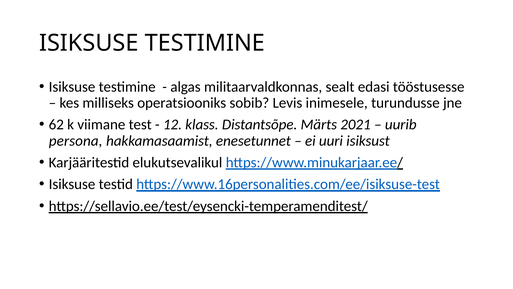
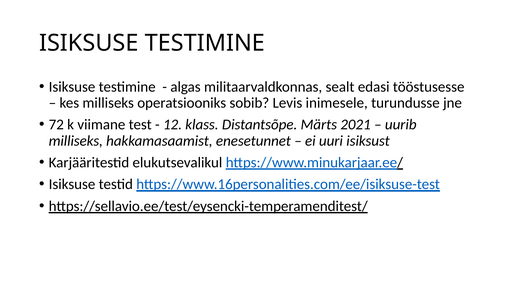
62: 62 -> 72 (56, 124)
persona: persona -> milliseks (76, 141)
